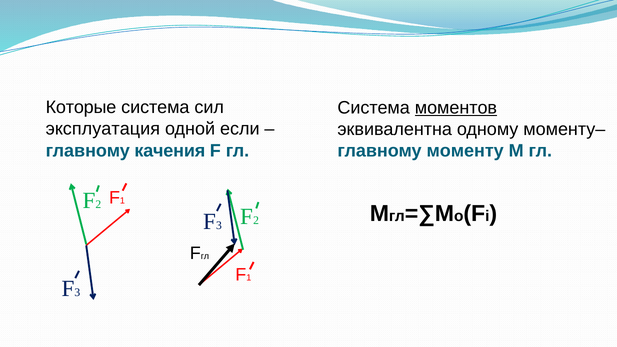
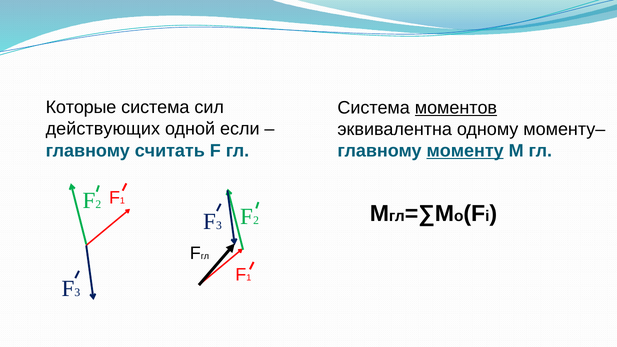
эксплуатация: эксплуатация -> действующих (103, 129)
качения: качения -> считать (170, 151)
моменту underline: none -> present (465, 151)
